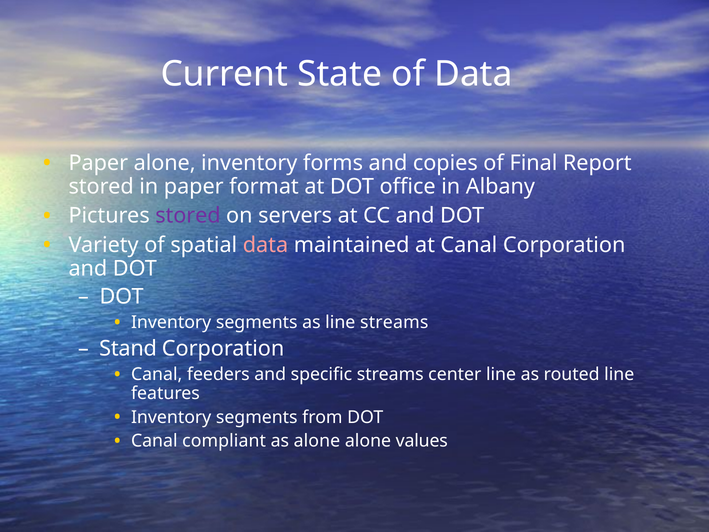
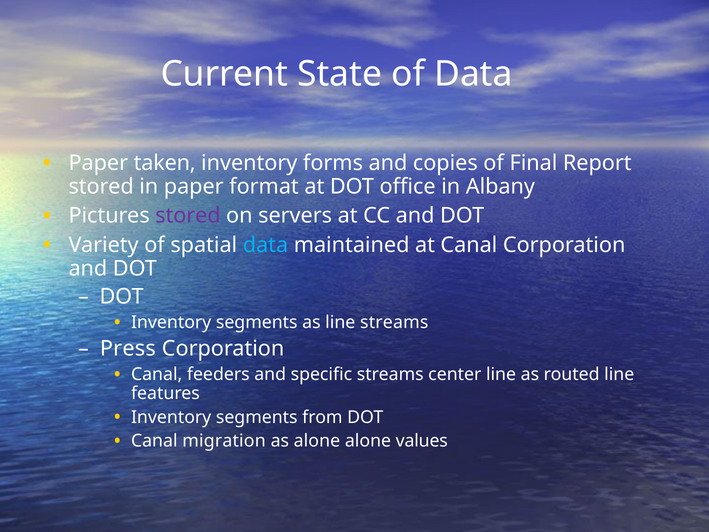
Paper alone: alone -> taken (165, 163)
data colour: pink -> light blue (265, 245)
Stand: Stand -> Press (128, 348)
compliant: compliant -> migration (224, 441)
